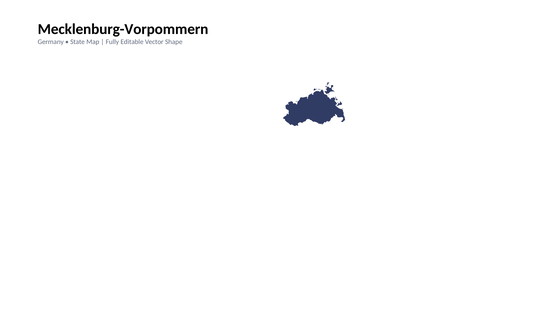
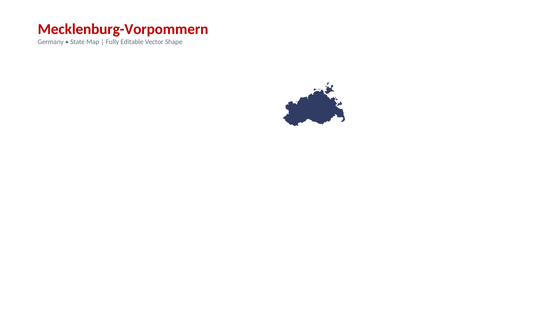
Mecklenburg-Vorpommern colour: black -> red (123, 29)
